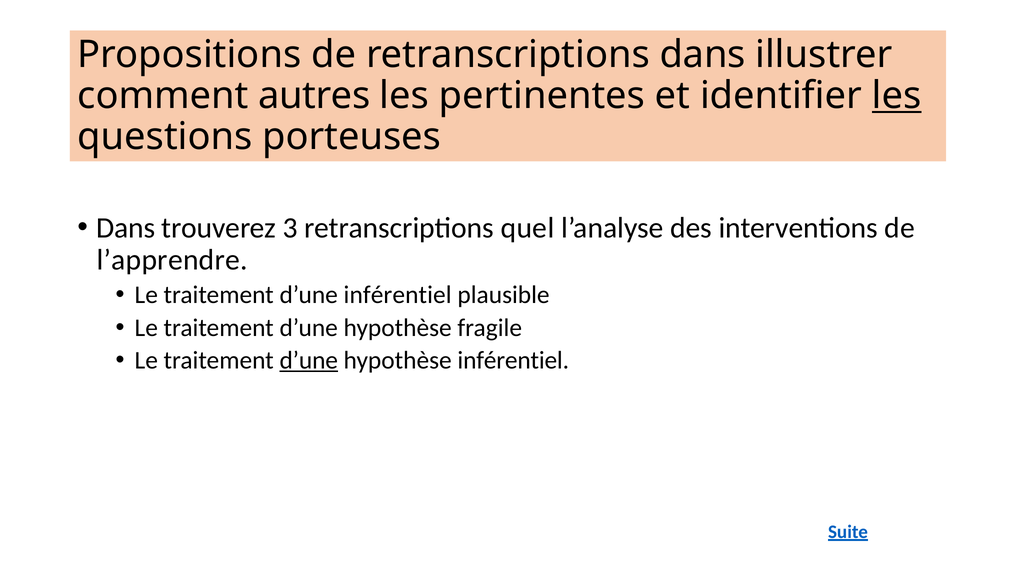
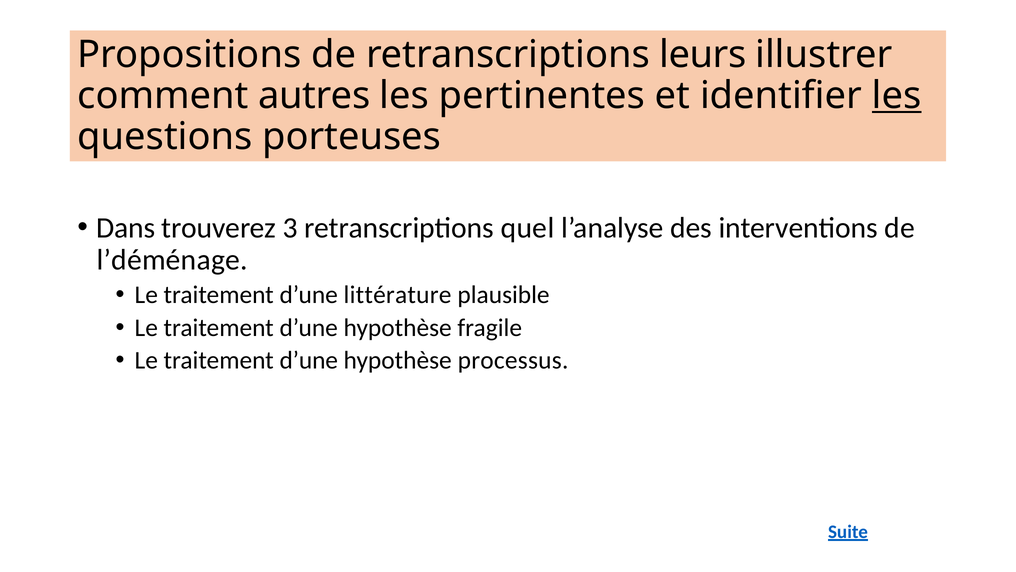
retranscriptions dans: dans -> leurs (703, 54)
l’apprendre: l’apprendre -> l’déménage (172, 260)
d’une inférentiel: inférentiel -> littérature (398, 295)
d’une underline: present -> none (309, 360)
hypothèse inférentiel: inférentiel -> processus (513, 360)
